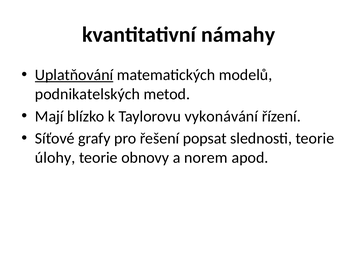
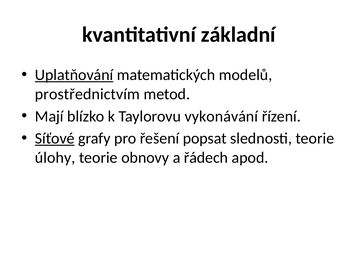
námahy: námahy -> základní (238, 35)
podnikatelských: podnikatelských -> prostřednictvím (87, 94)
Síťové underline: none -> present (55, 139)
norem: norem -> řádech (206, 158)
